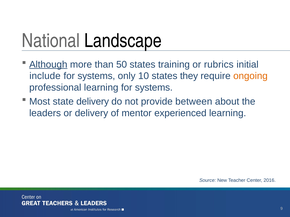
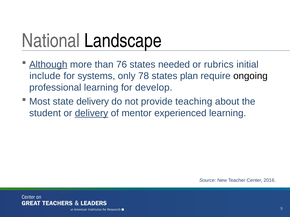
50: 50 -> 76 (122, 65)
training: training -> needed (174, 65)
10: 10 -> 78 (144, 76)
they: they -> plan (189, 76)
ongoing colour: orange -> black (250, 76)
learning for systems: systems -> develop (154, 88)
between: between -> teaching (194, 102)
leaders: leaders -> student (45, 113)
delivery underline: none -> present (92, 113)
